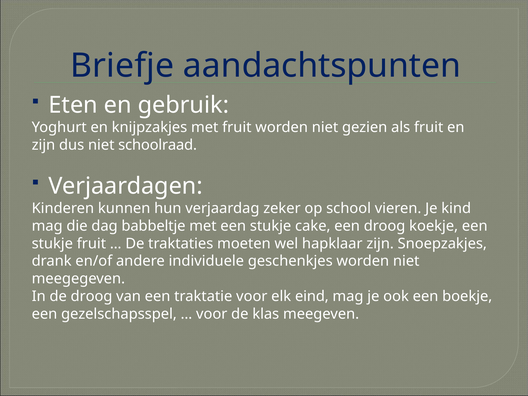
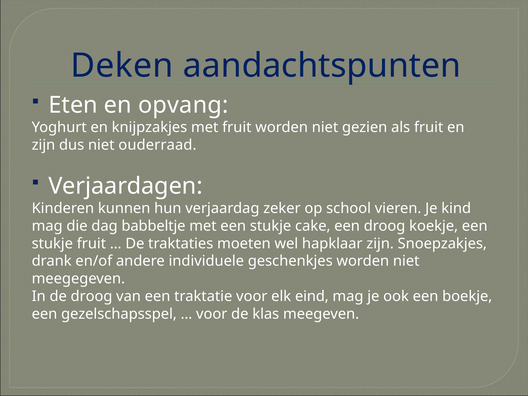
Briefje: Briefje -> Deken (122, 66)
gebruik: gebruik -> opvang (183, 105)
schoolraad: schoolraad -> ouderraad (157, 145)
